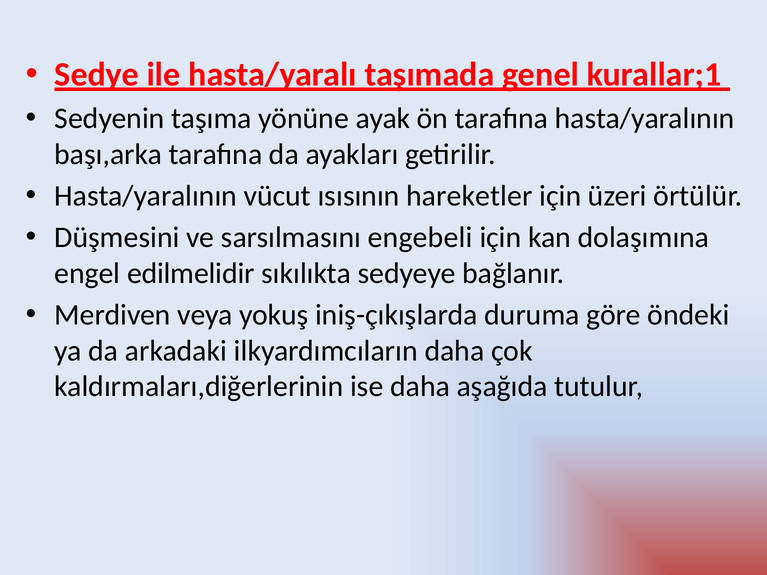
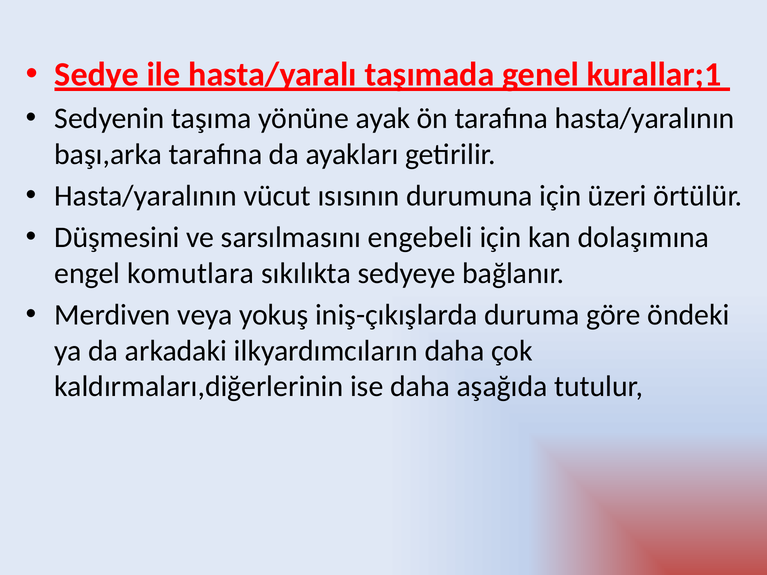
hareketler: hareketler -> durumuna (469, 196)
edilmelidir: edilmelidir -> komutlara (191, 273)
